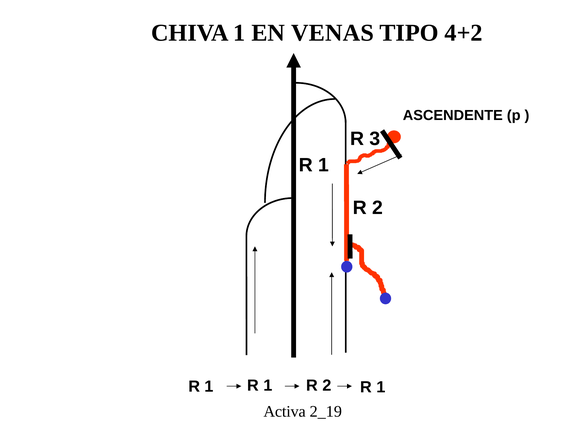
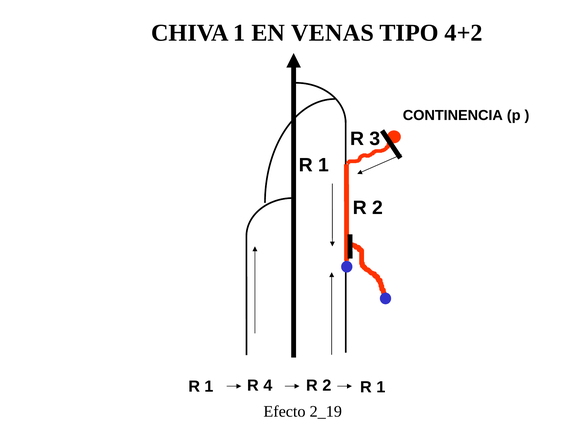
ASCENDENTE: ASCENDENTE -> CONTINENCIA (453, 116)
1: 1 -> 4 (268, 386)
Activa: Activa -> Efecto (284, 412)
